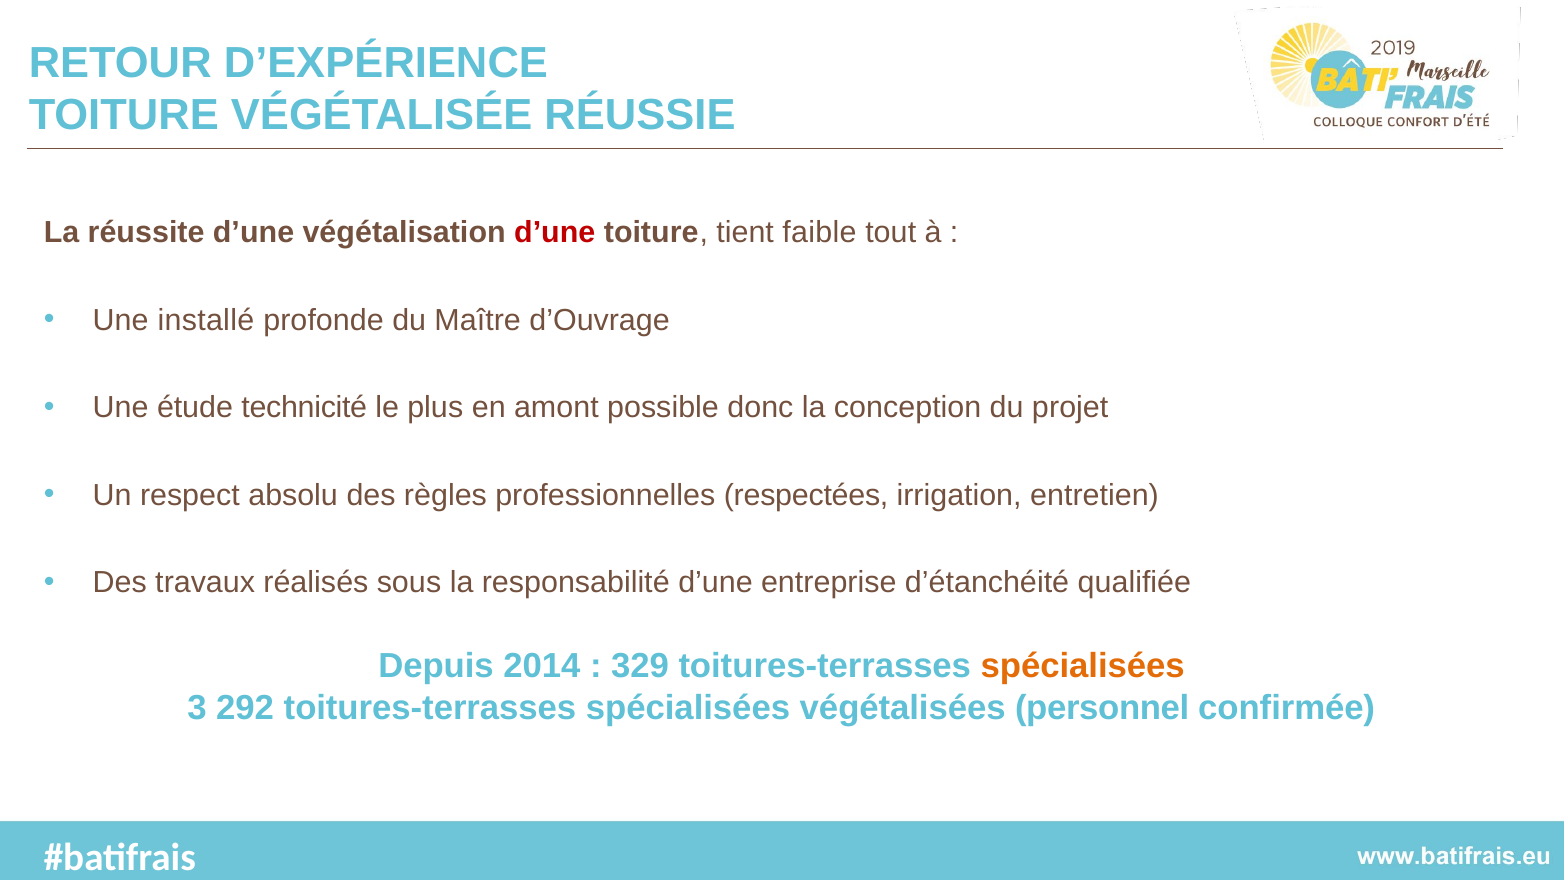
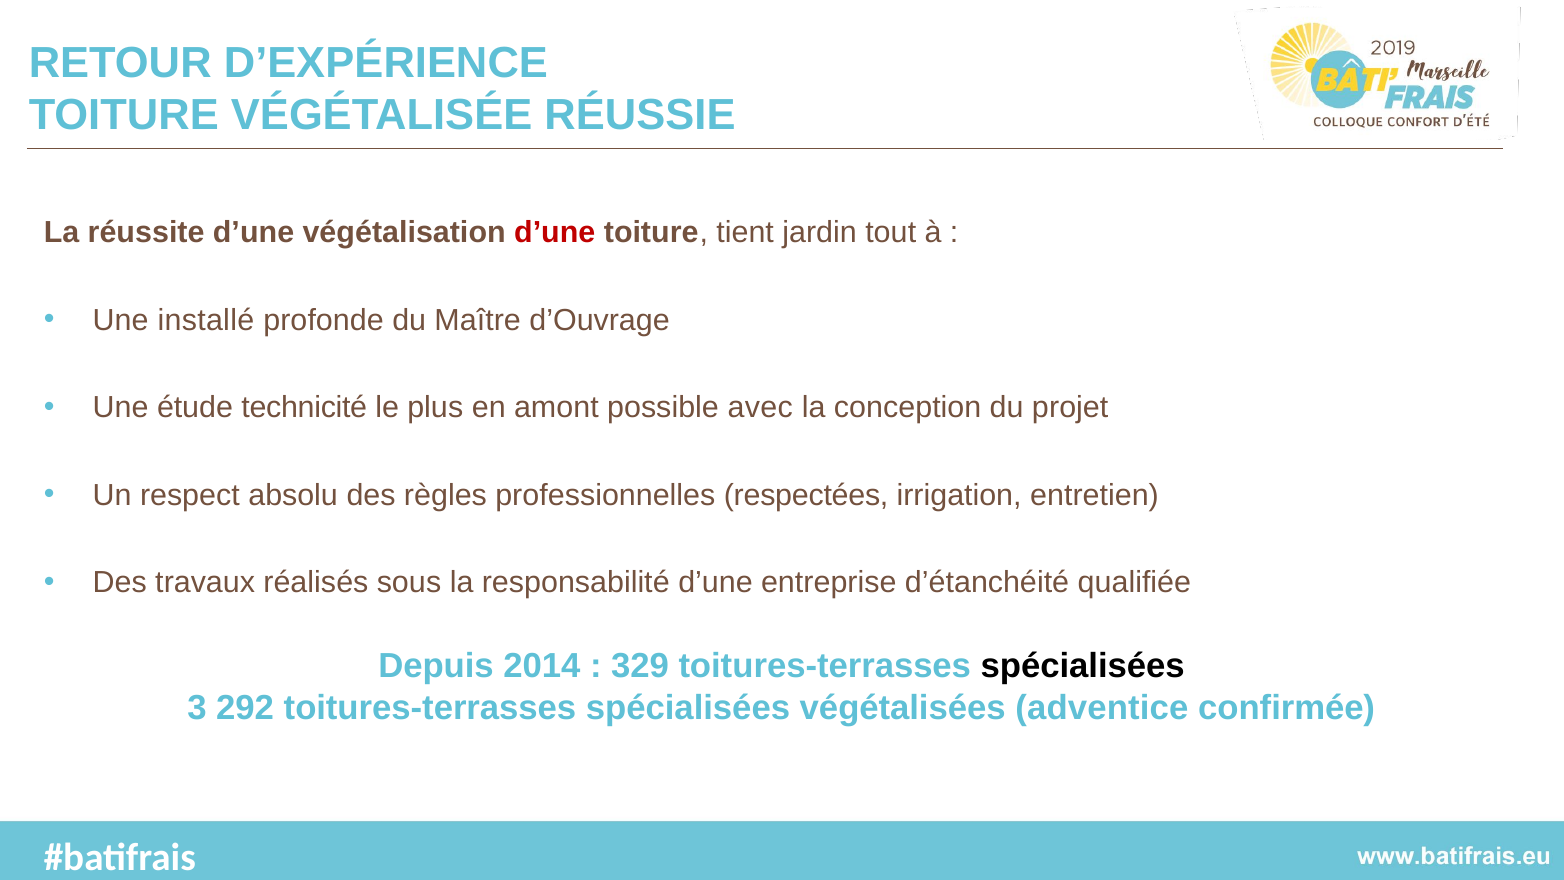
faible: faible -> jardin (820, 233)
donc: donc -> avec (760, 408)
spécialisées colour: orange -> black (1083, 666)
personnel: personnel -> adventice (1102, 708)
